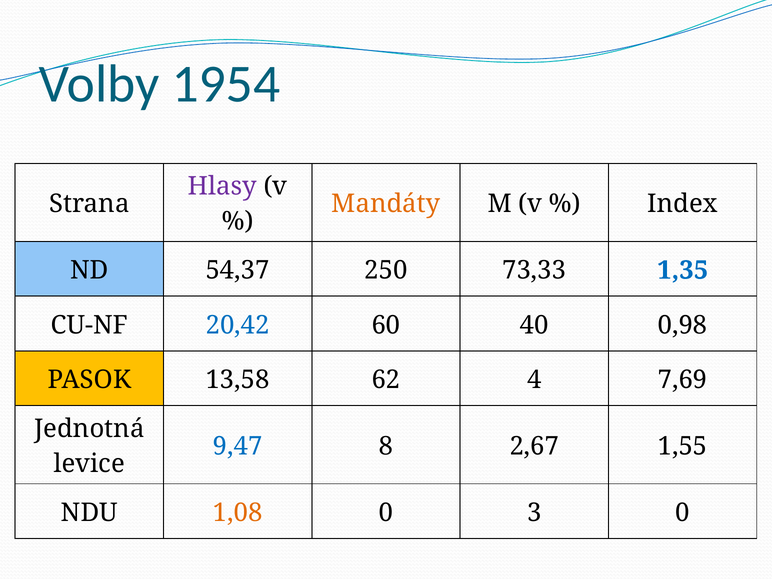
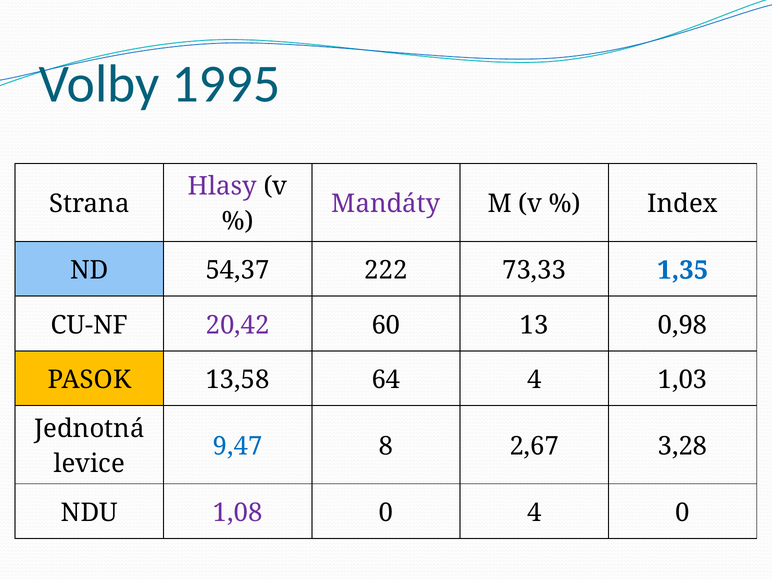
1954: 1954 -> 1995 (226, 84)
Mandáty colour: orange -> purple (386, 204)
250: 250 -> 222 (386, 270)
20,42 colour: blue -> purple (238, 325)
40: 40 -> 13 (534, 325)
62: 62 -> 64 (386, 380)
7,69: 7,69 -> 1,03 (683, 380)
1,55: 1,55 -> 3,28 (683, 446)
1,08 colour: orange -> purple (238, 513)
0 3: 3 -> 4 (534, 513)
